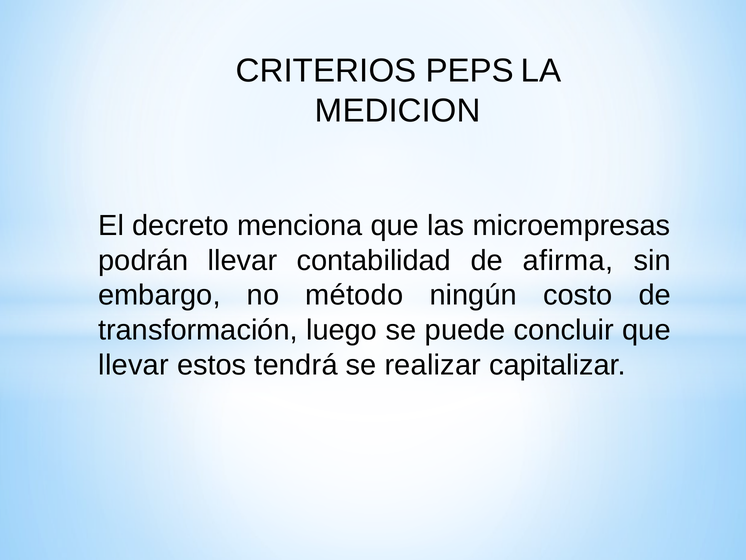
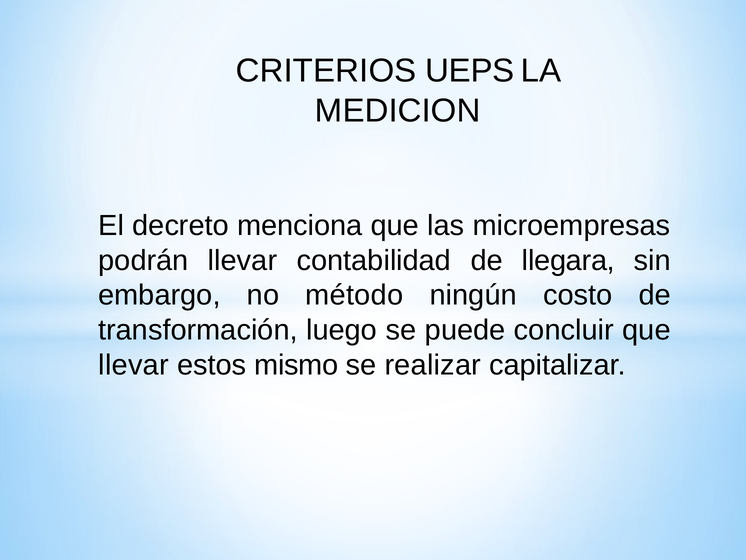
PEPS: PEPS -> UEPS (470, 71)
afirma: afirma -> llegara (568, 260)
tendrá: tendrá -> mismo (296, 365)
